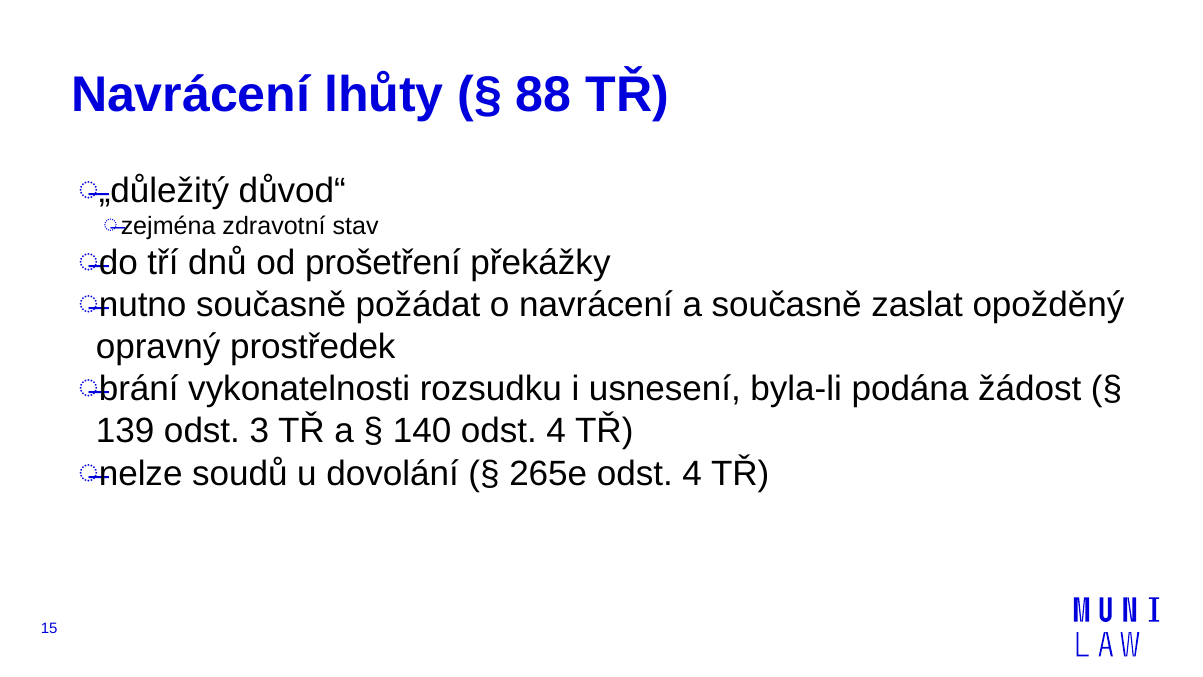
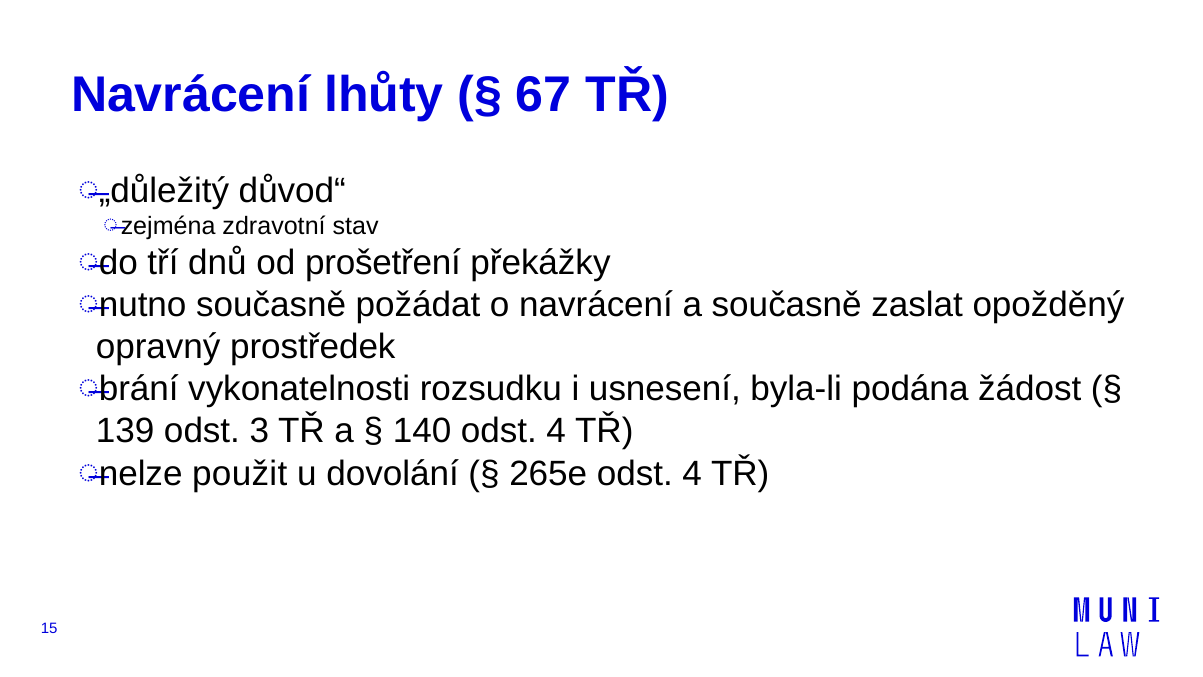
88: 88 -> 67 (544, 95)
soudů: soudů -> použit (240, 473)
